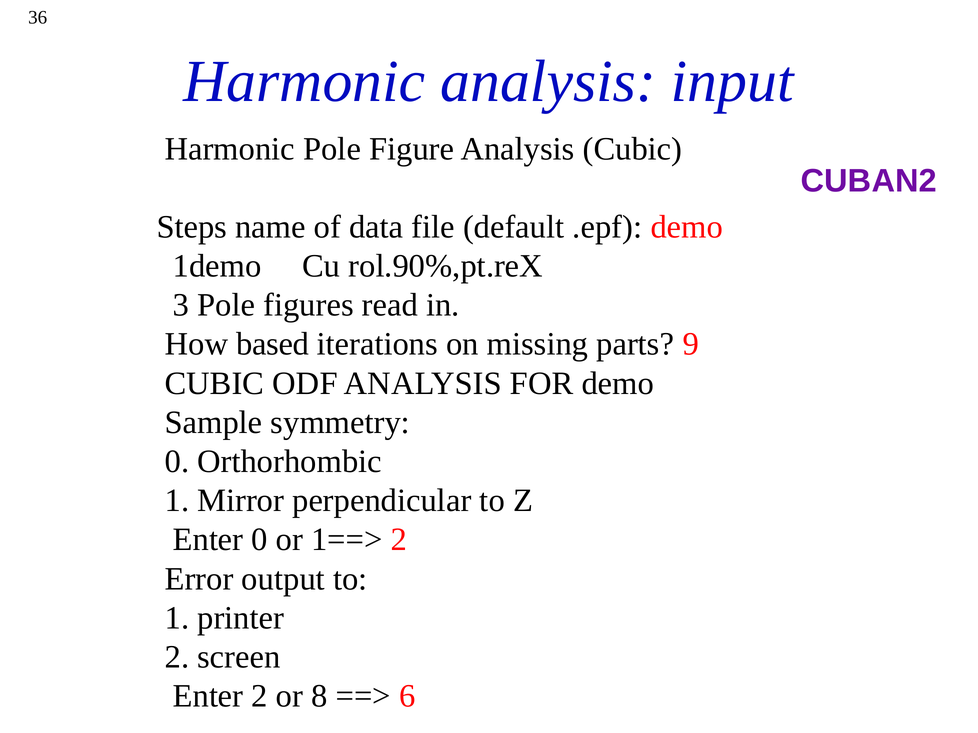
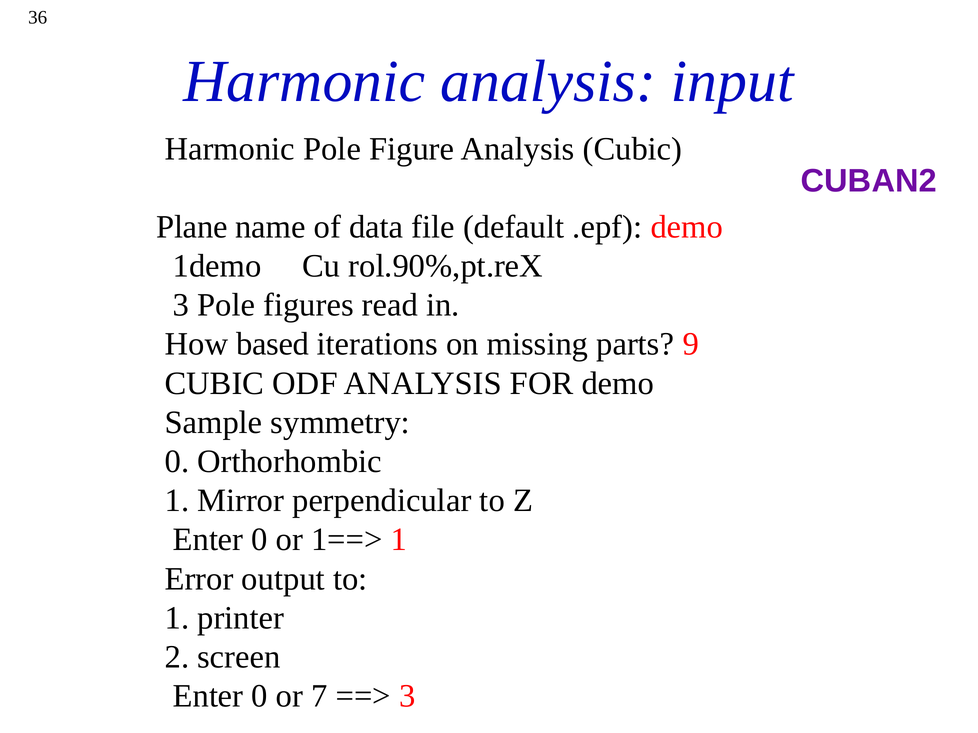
Steps: Steps -> Plane (192, 227)
1==> 2: 2 -> 1 (399, 540)
2: 2 -> 0 (260, 697)
8: 8 -> 7 (319, 697)
6: 6 -> 3 (407, 697)
